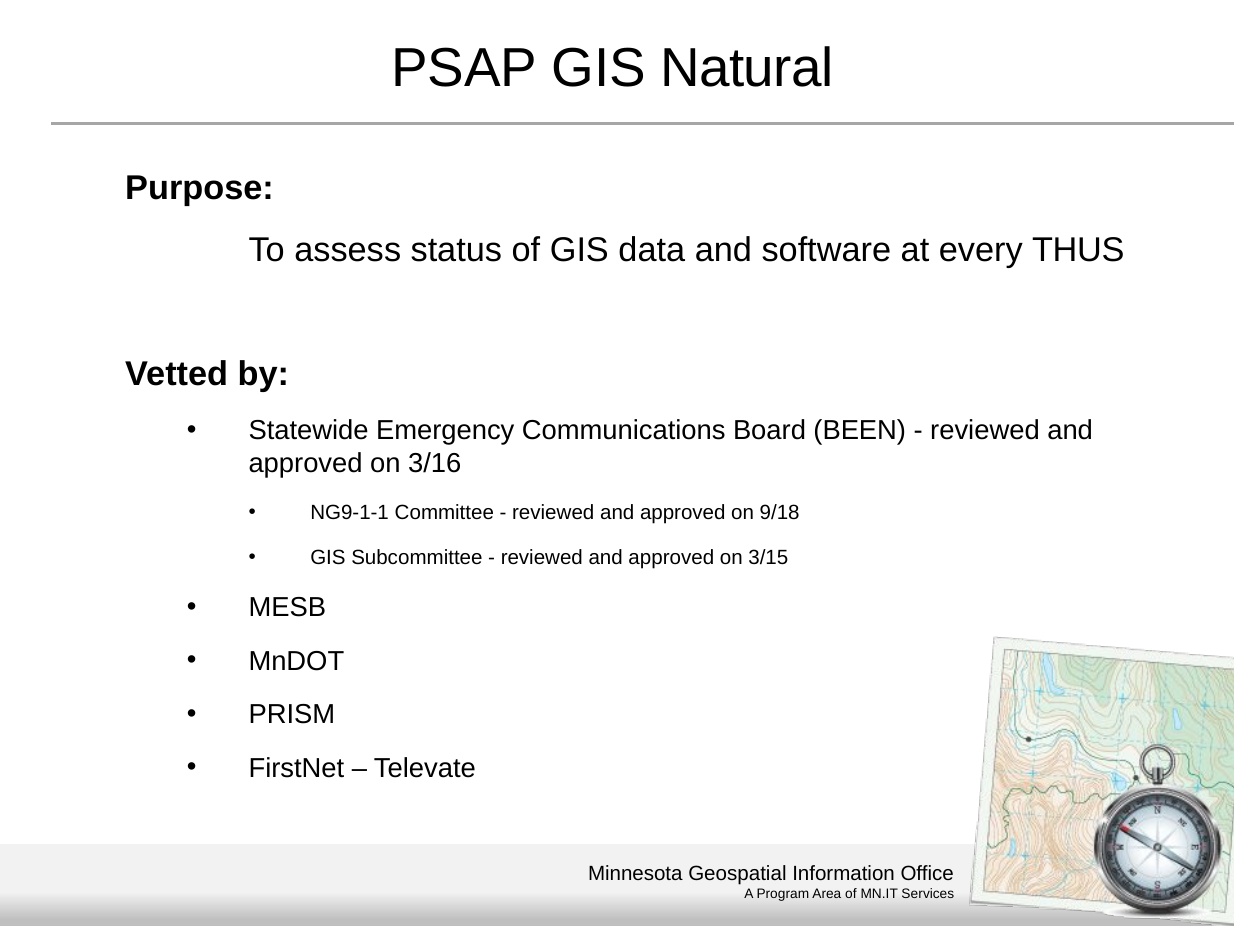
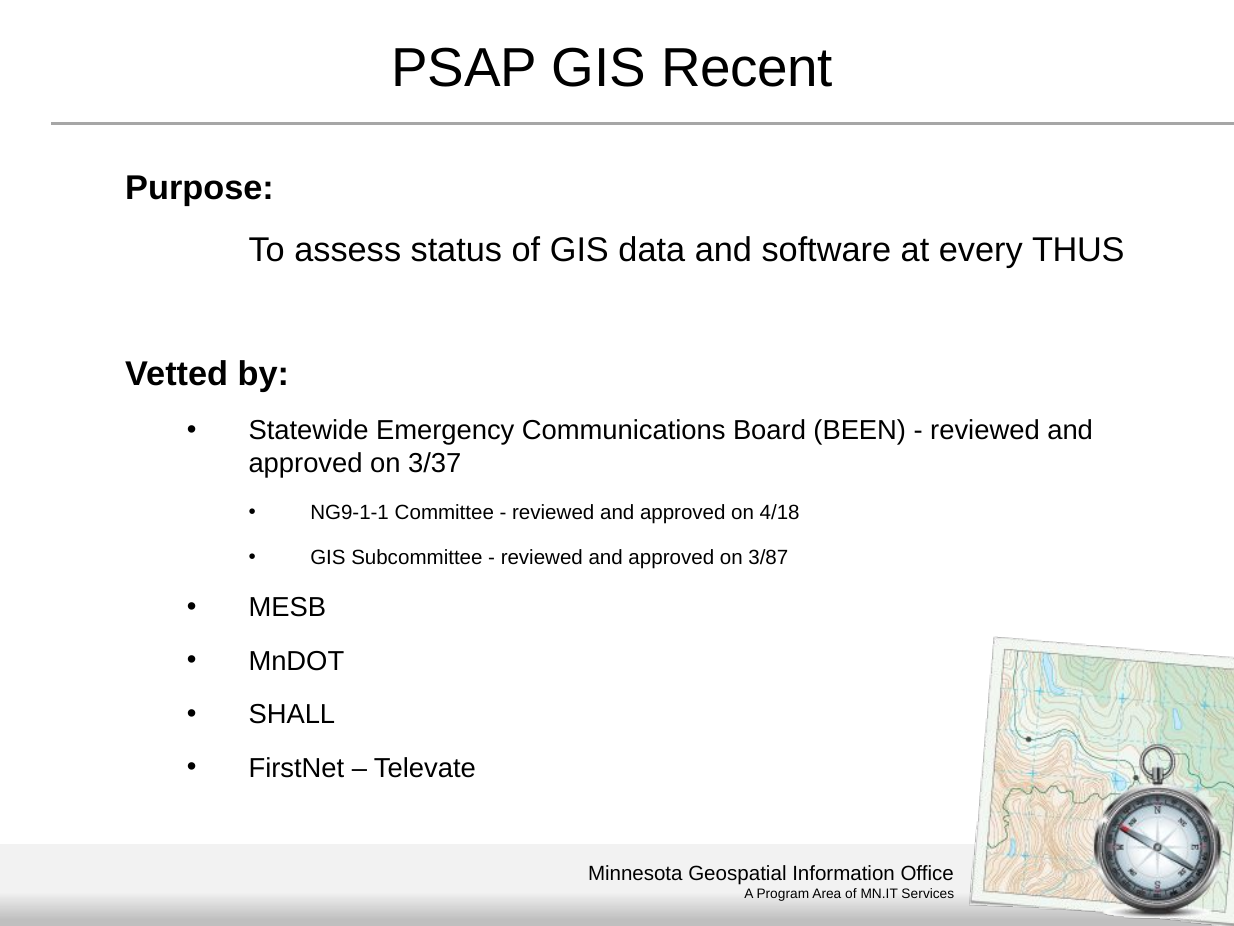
Natural: Natural -> Recent (747, 69)
3/16: 3/16 -> 3/37 (435, 464)
9/18: 9/18 -> 4/18 (780, 512)
3/15: 3/15 -> 3/87 (768, 558)
PRISM: PRISM -> SHALL (292, 714)
